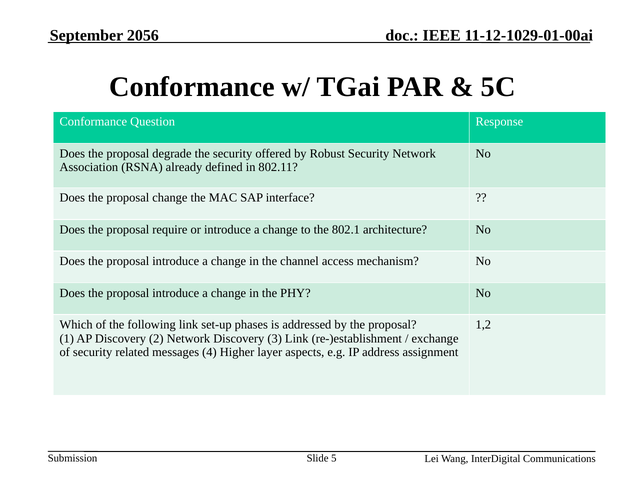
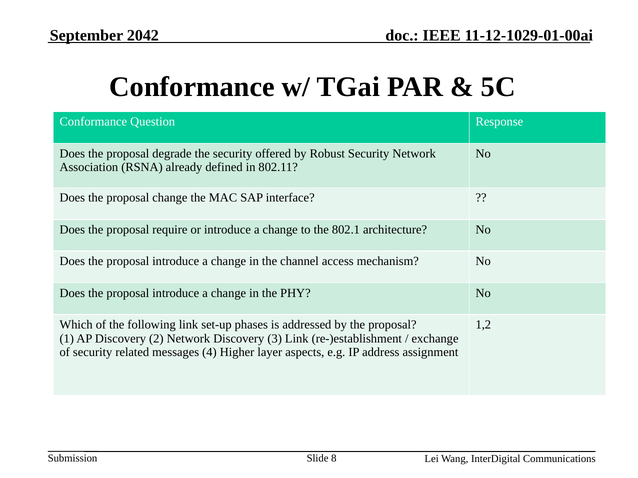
2056: 2056 -> 2042 (143, 35)
5: 5 -> 8 (334, 459)
